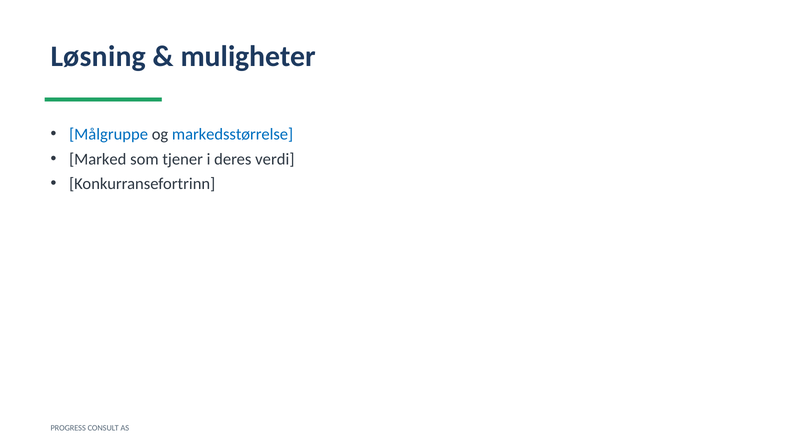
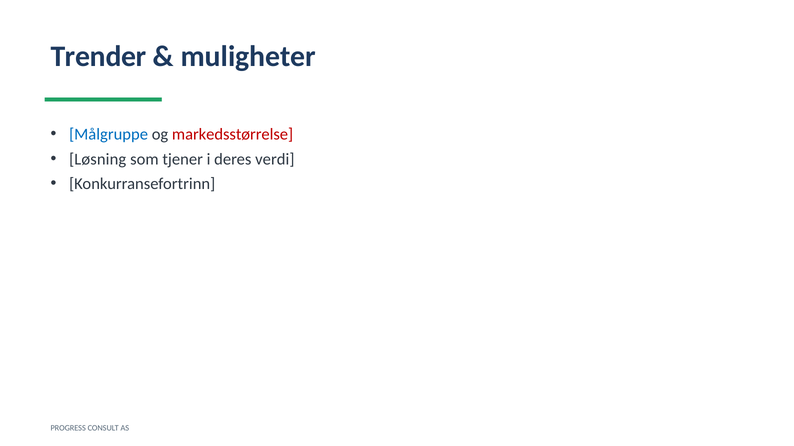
Løsning: Løsning -> Trender (98, 57)
markedsstørrelse colour: blue -> red (233, 134)
Marked: Marked -> Løsning (98, 159)
